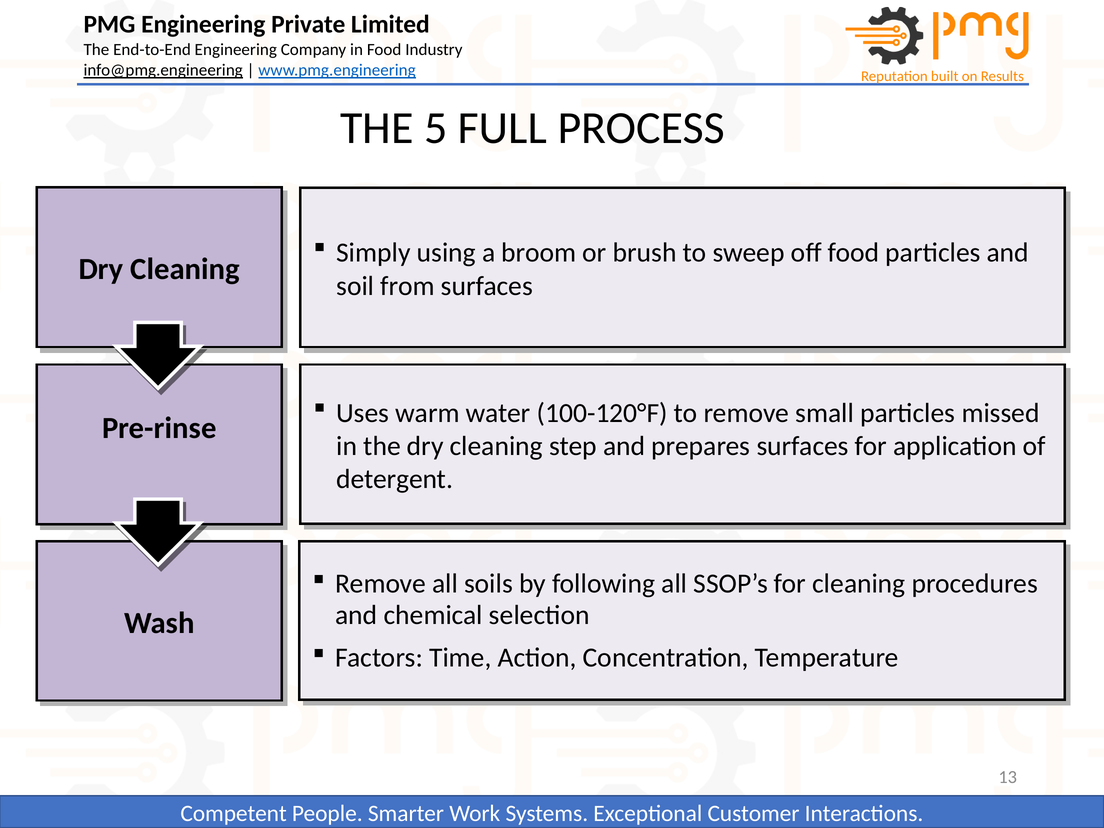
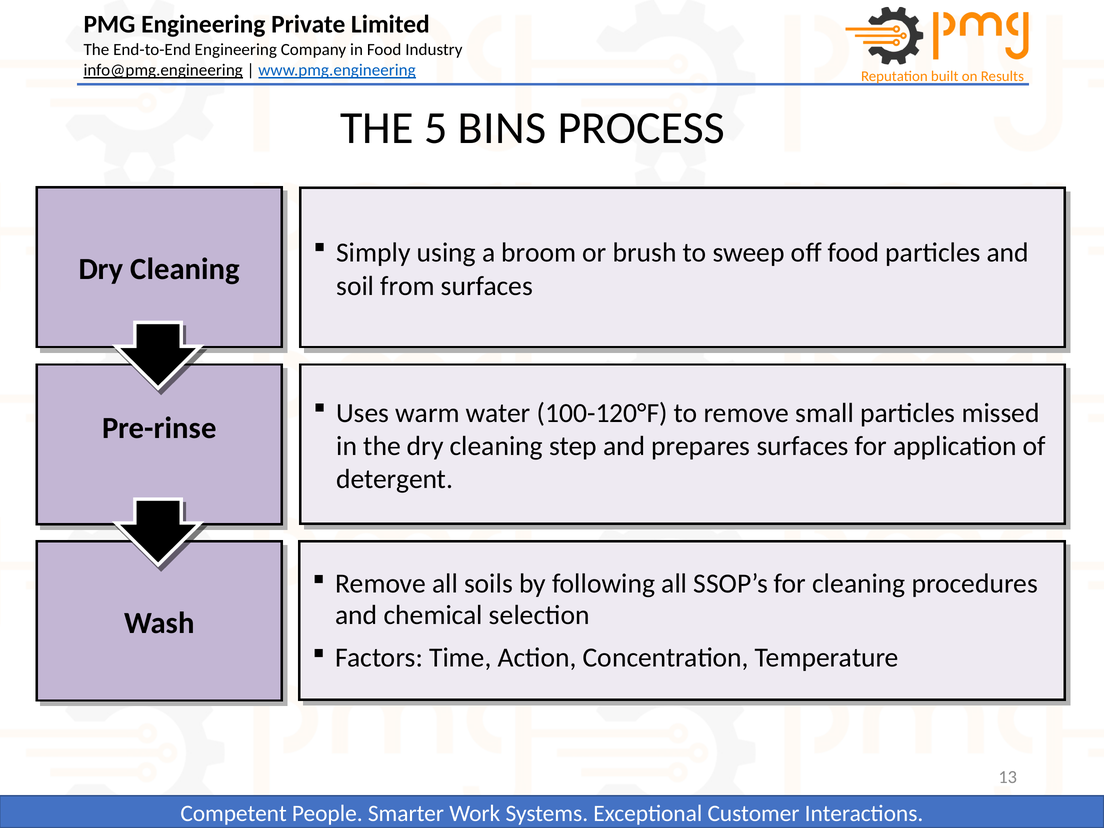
FULL: FULL -> BINS (502, 128)
